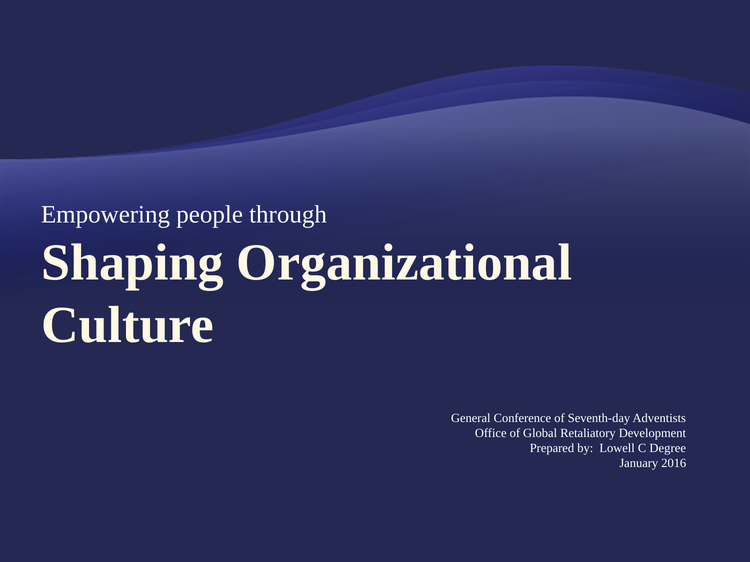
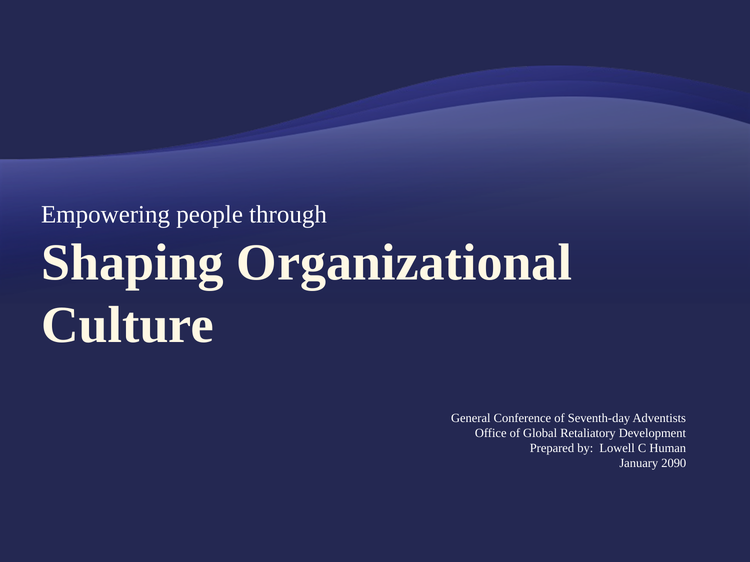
Degree: Degree -> Human (668, 448)
2016: 2016 -> 2090 (674, 463)
